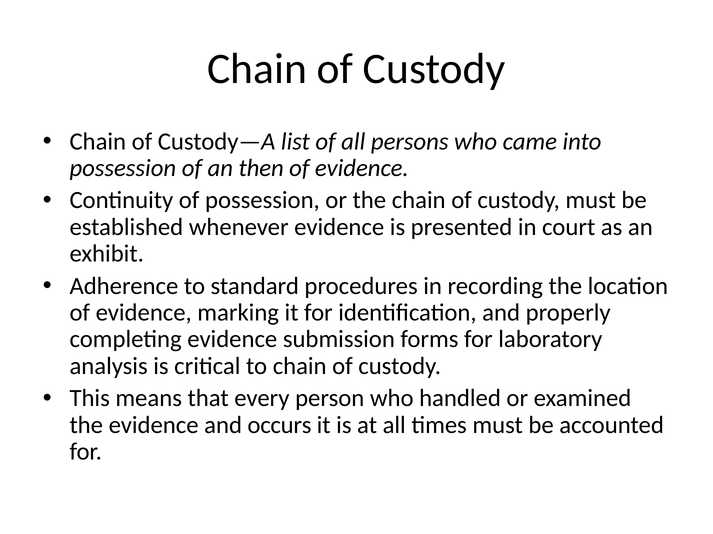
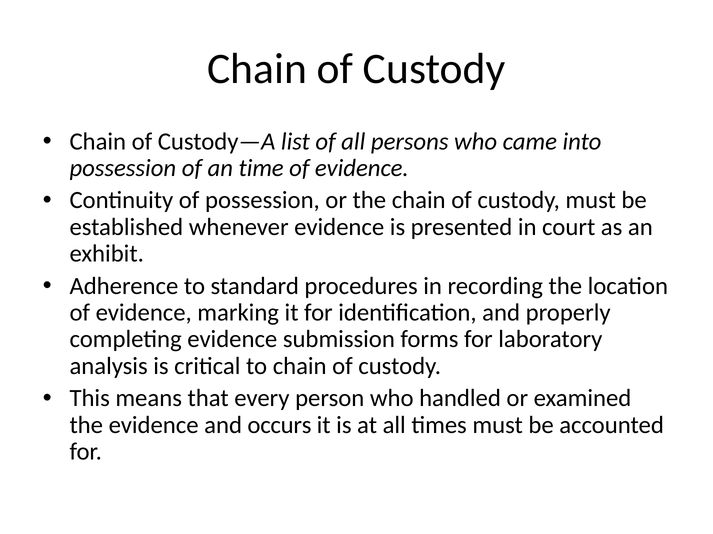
then: then -> time (261, 168)
